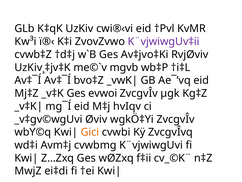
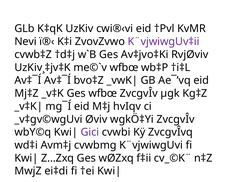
Kw³i: Kw³i -> Nevi (26, 41)
mgvb: mgvb -> wfbœ (124, 67)
Ges evwoi: evwoi -> wfbœ (103, 93)
Gici colour: orange -> purple (90, 132)
